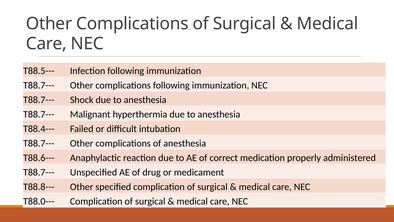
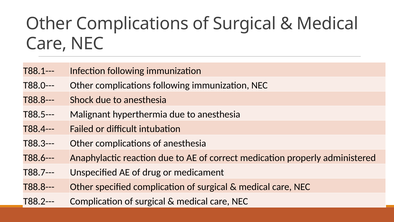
T88.5---: T88.5--- -> T88.1--- (39, 71)
T88.7---: T88.7--- -> T88.0--- (39, 85)
T88.7---: T88.7--- -> T88.8--- (39, 100)
T88.7---: T88.7--- -> T88.5--- (39, 114)
T88.7---: T88.7--- -> T88.3--- (39, 143)
T88.0---: T88.0--- -> T88.2--- (39, 201)
